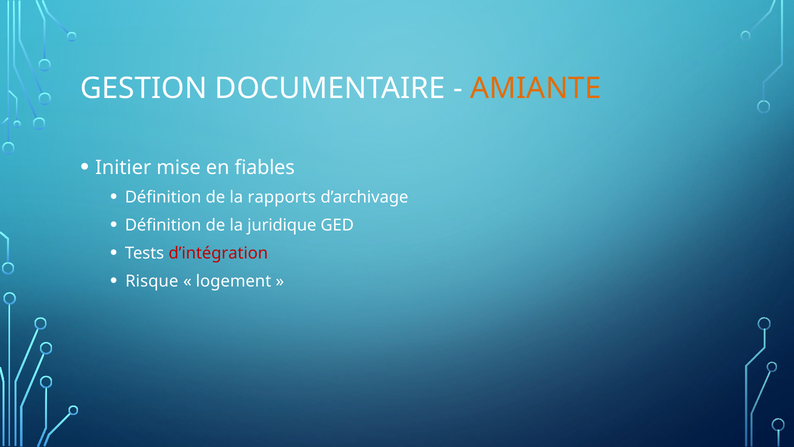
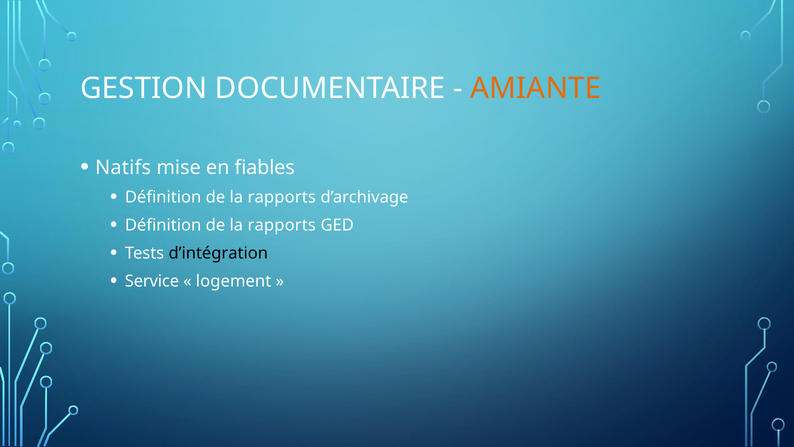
Initier: Initier -> Natifs (123, 168)
juridique: juridique -> rapports (282, 225)
d’intégration colour: red -> black (218, 253)
Risque: Risque -> Service (152, 281)
